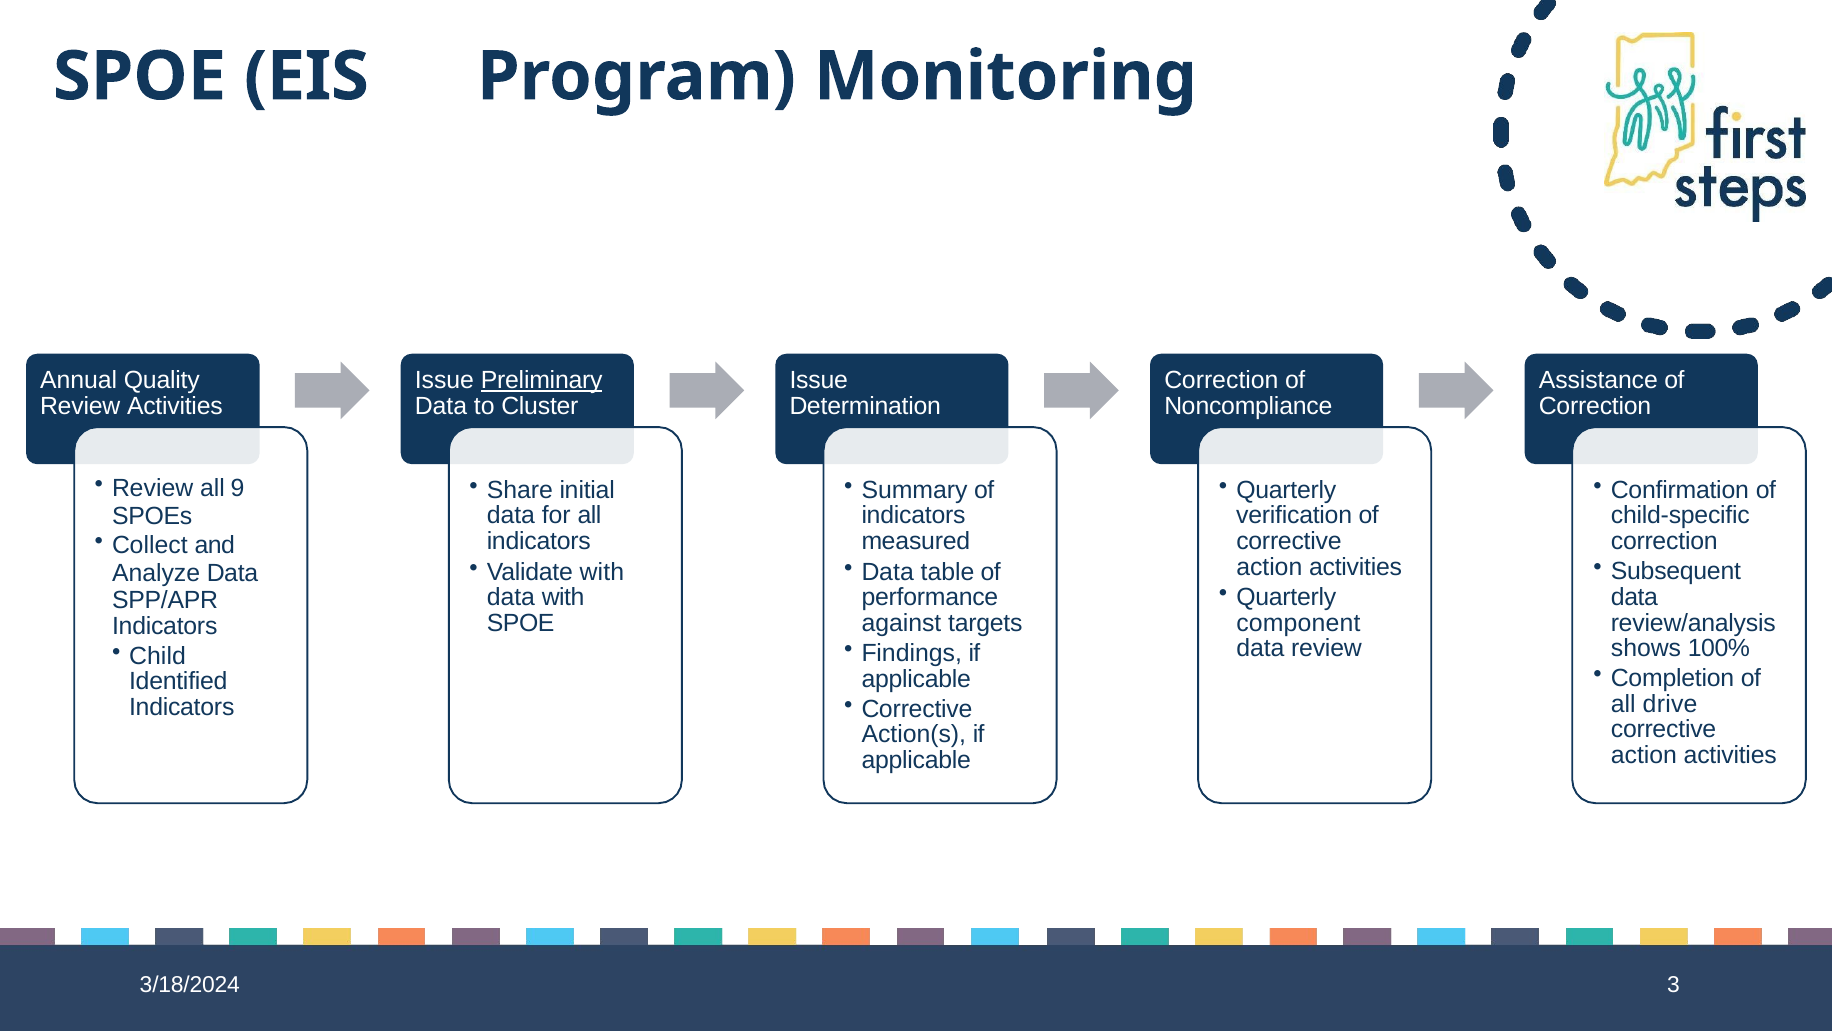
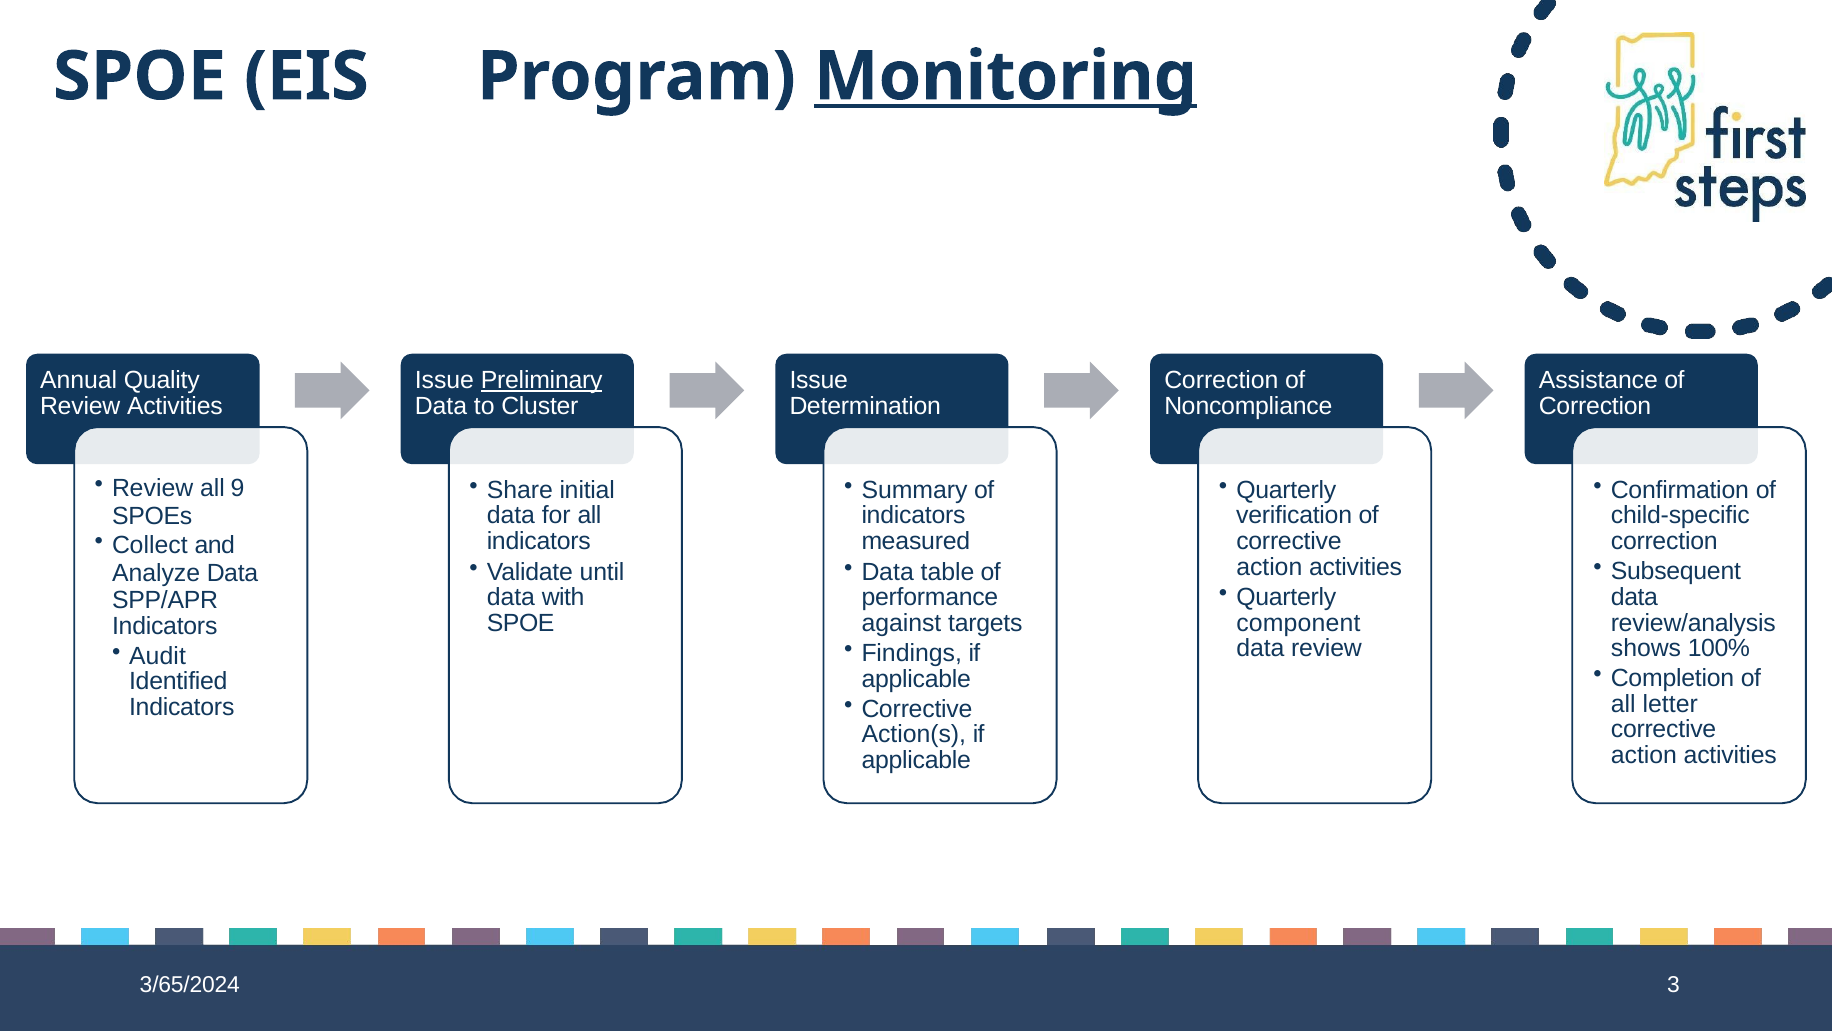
Monitoring underline: none -> present (1005, 77)
Validate with: with -> until (602, 572)
Child: Child -> Audit (157, 656)
drive: drive -> letter (1670, 704)
3/18/2024: 3/18/2024 -> 3/65/2024 (190, 984)
